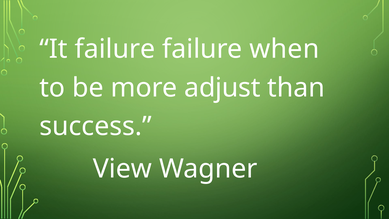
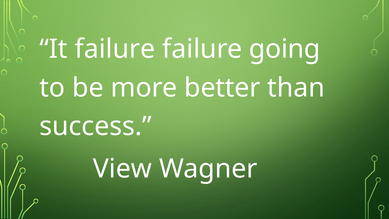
when: when -> going (285, 49)
adjust: adjust -> better (222, 88)
